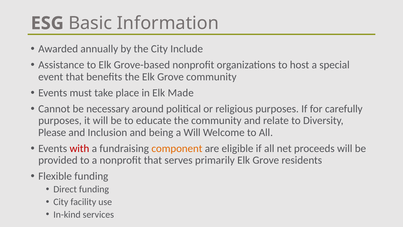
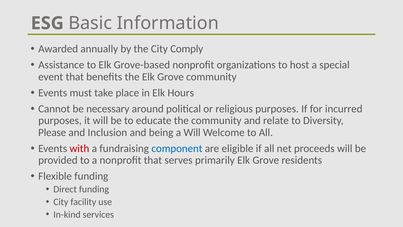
Include: Include -> Comply (187, 49)
Made: Made -> Hours (181, 93)
carefully: carefully -> incurred (344, 109)
component colour: orange -> blue (177, 148)
